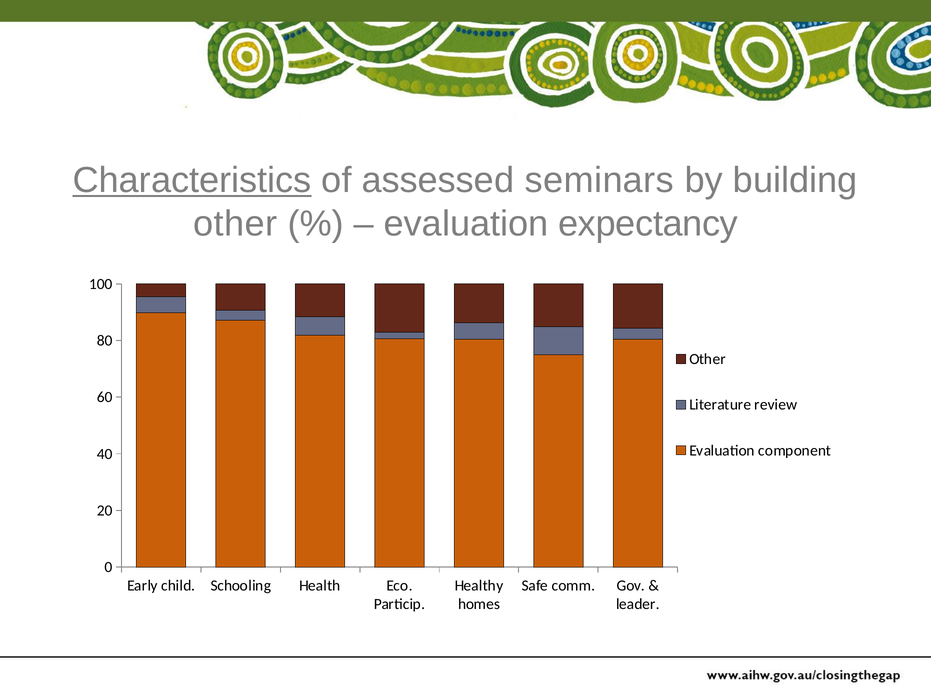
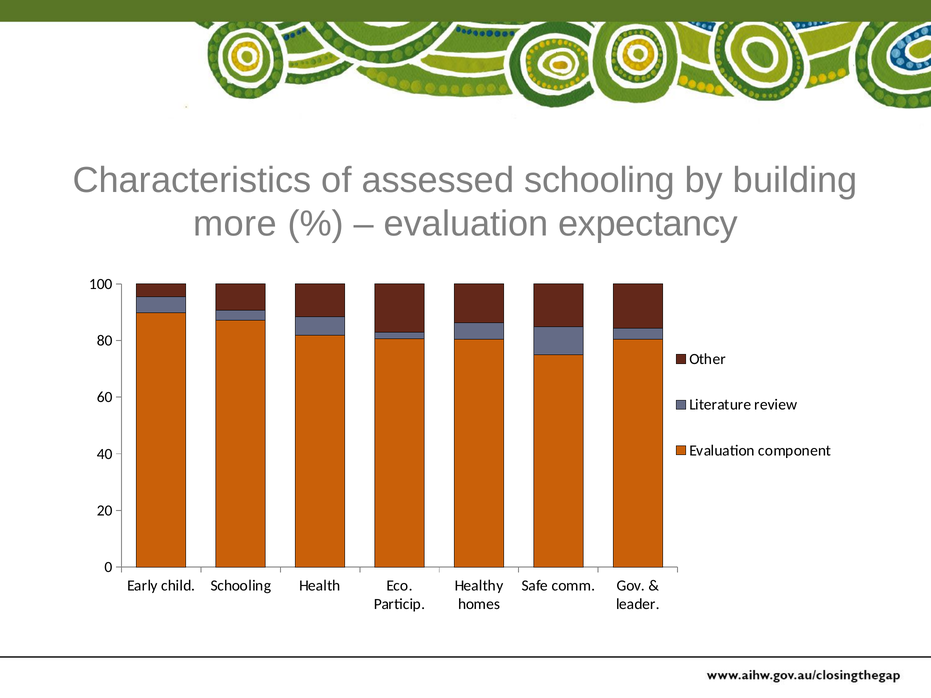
Characteristics underline: present -> none (192, 180)
assessed seminars: seminars -> schooling (600, 180)
other: other -> more (235, 224)
